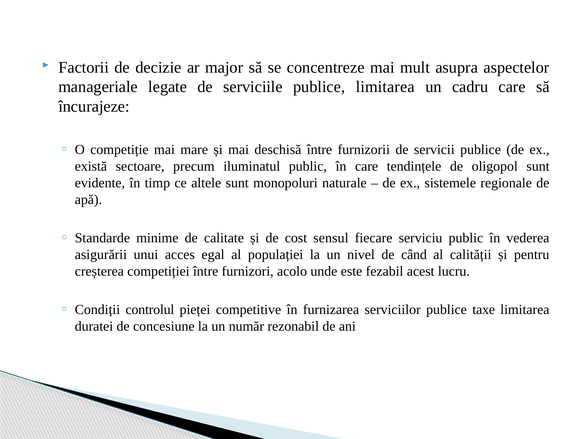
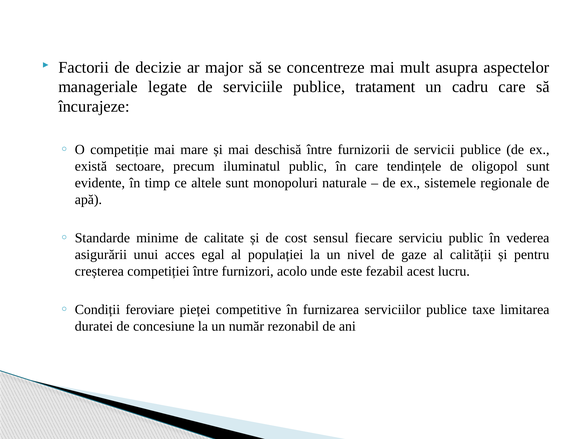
publice limitarea: limitarea -> tratament (385, 87)
când: când -> gaze (414, 254)
controlul: controlul -> feroviare (150, 309)
